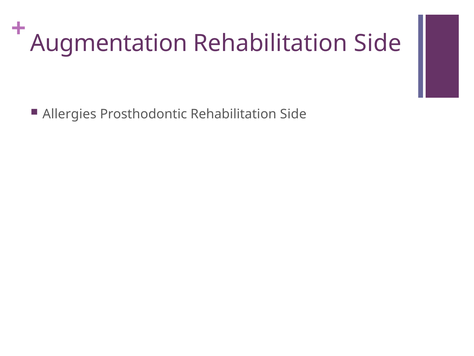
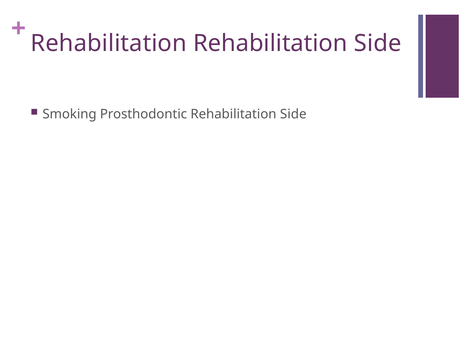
Augmentation: Augmentation -> Rehabilitation (109, 43)
Allergies: Allergies -> Smoking (69, 114)
